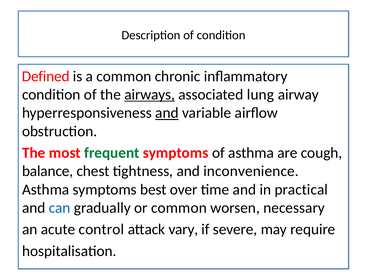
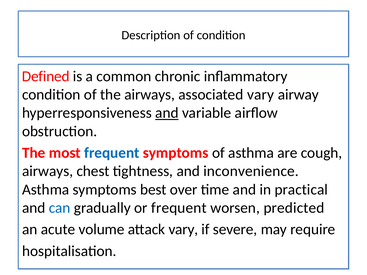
airways underline: present -> none (150, 95)
associated lung: lung -> vary (260, 95)
frequent colour: green -> blue (112, 153)
balance: balance -> airways (48, 171)
or common: common -> frequent (179, 208)
necessary: necessary -> predicted (294, 208)
control: control -> volume (101, 230)
